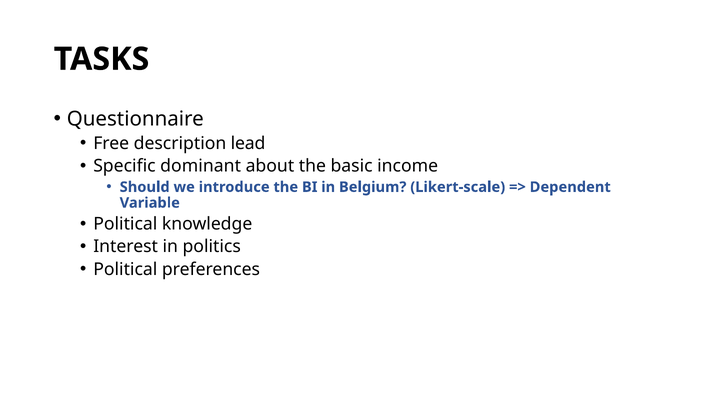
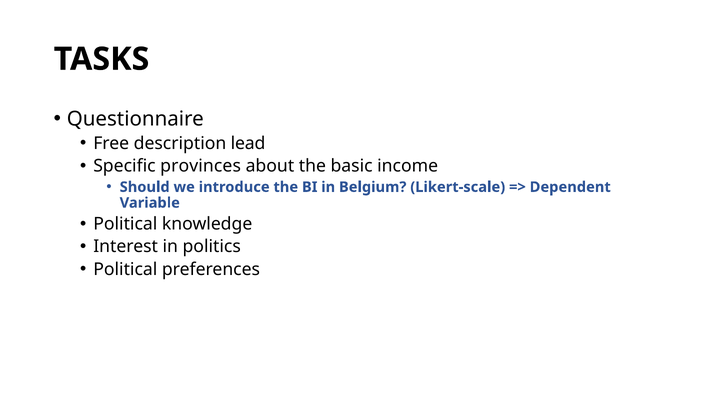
dominant: dominant -> provinces (201, 166)
